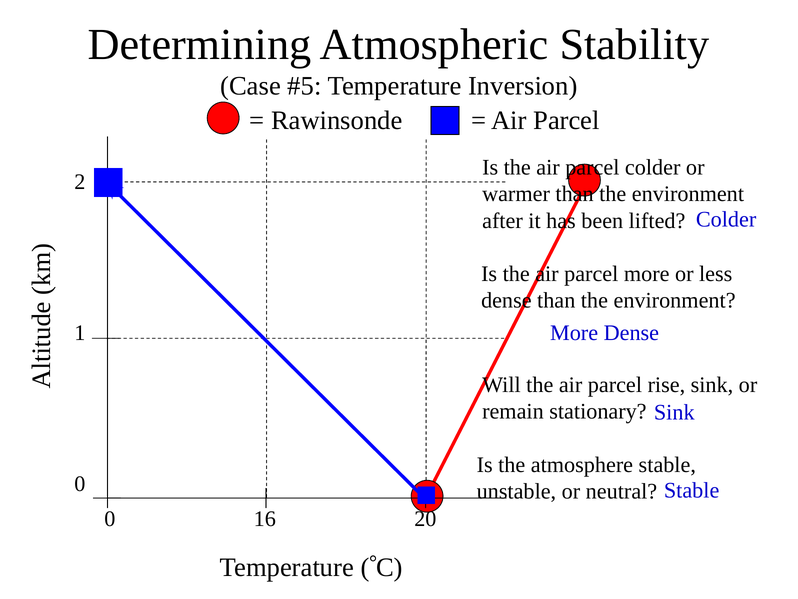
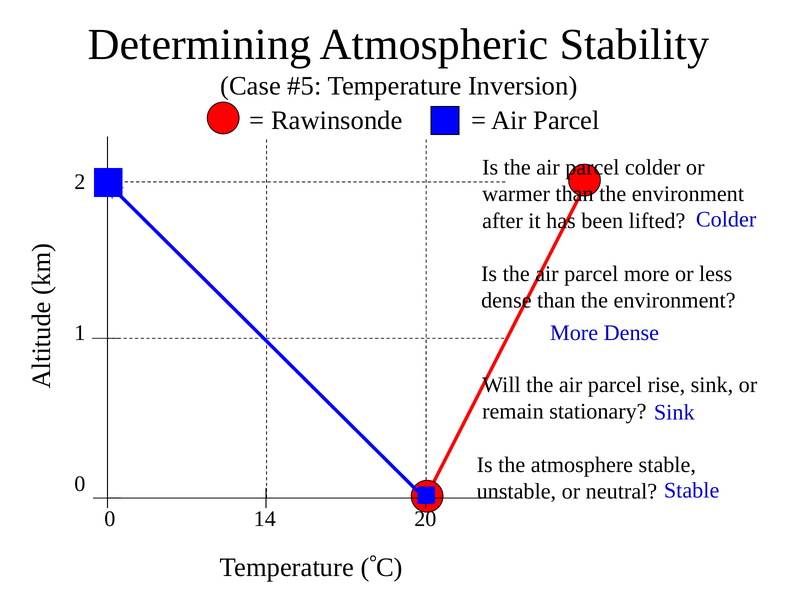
16: 16 -> 14 (265, 519)
